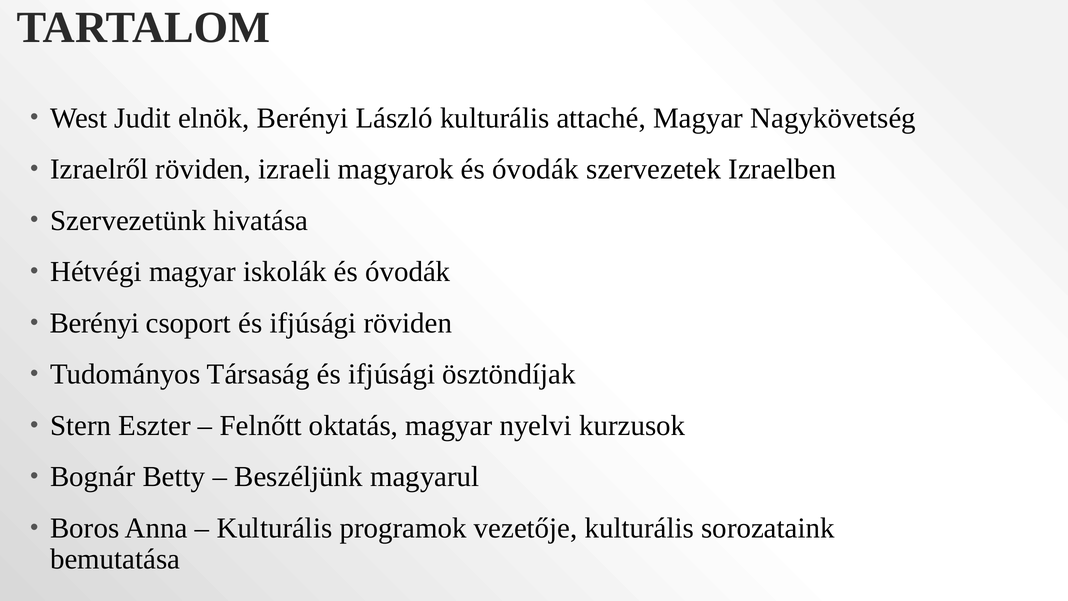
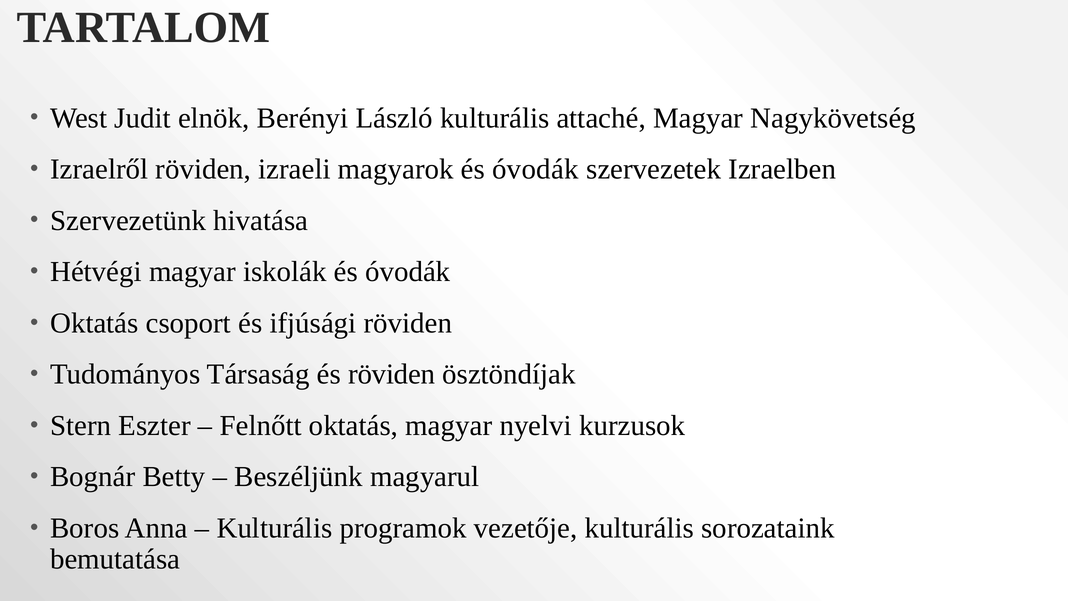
Berényi: Berényi -> Oktatás (94, 323)
Társaság és ifjúsági: ifjúsági -> röviden (392, 374)
